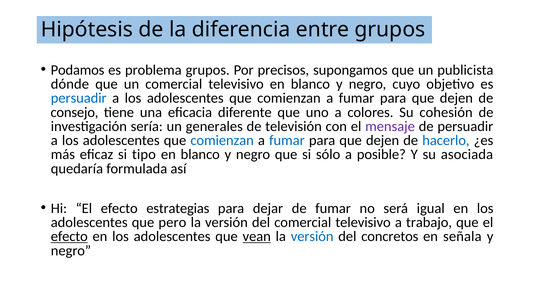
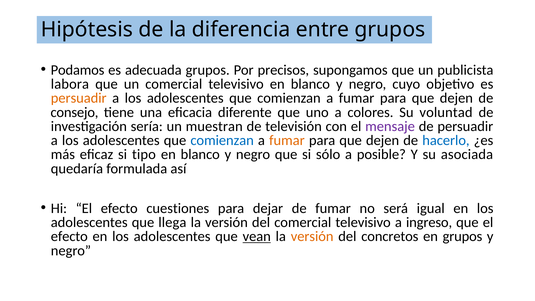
problema: problema -> adecuada (153, 70)
dónde: dónde -> labora (70, 84)
persuadir colour: blue -> orange (79, 98)
cohesión: cohesión -> voluntad (446, 112)
generales: generales -> muestran (214, 126)
fumar colour: blue -> orange (287, 140)
estrategias: estrategias -> cuestiones (178, 208)
pero: pero -> llega (172, 222)
trabajo: trabajo -> ingreso (429, 222)
efecto underline: present -> none (69, 236)
versión colour: blue -> orange (312, 236)
en señala: señala -> grupos (462, 236)
